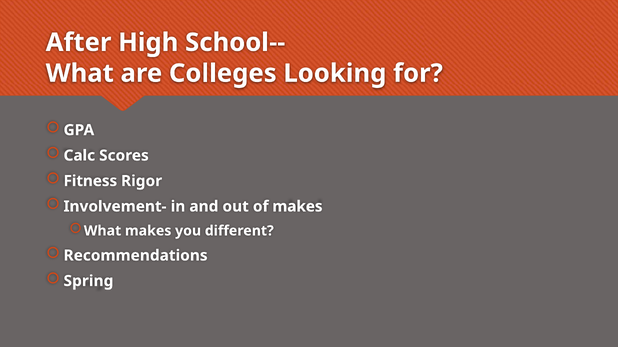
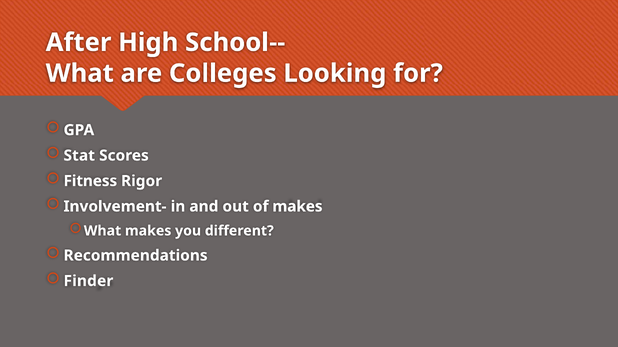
Calc: Calc -> Stat (79, 156)
Spring: Spring -> Finder (88, 281)
